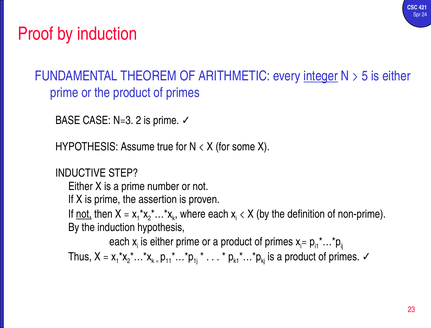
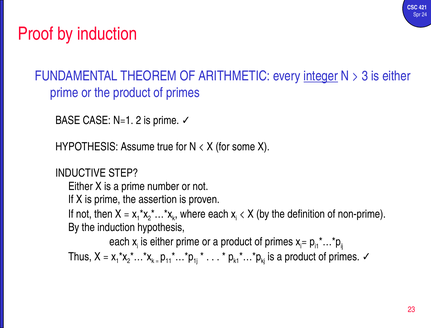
5: 5 -> 3 (365, 76)
N=3: N=3 -> N=1 (123, 120)
not underline: present -> none (84, 214)
